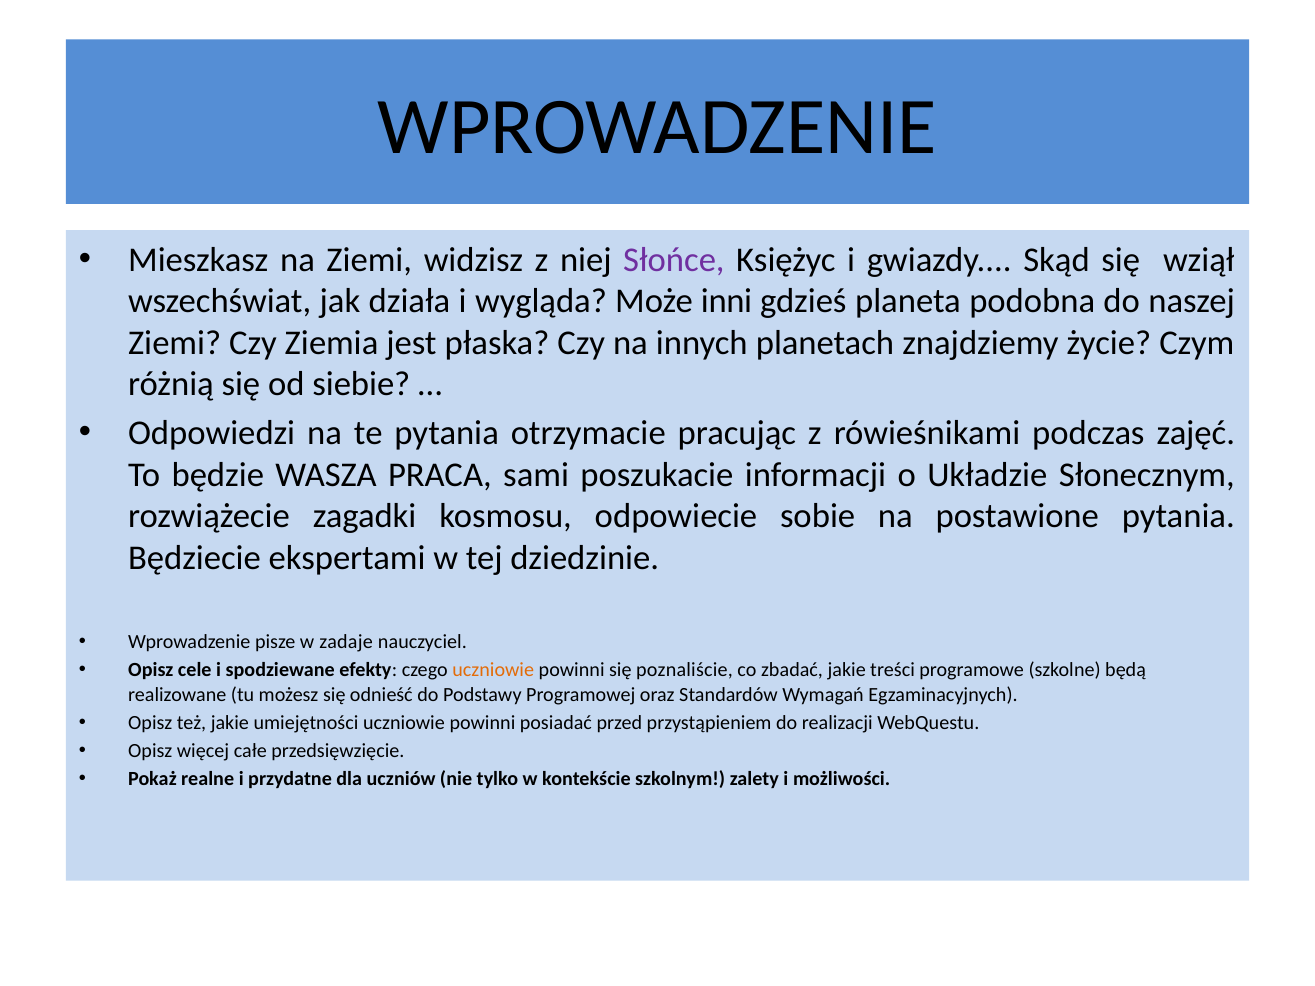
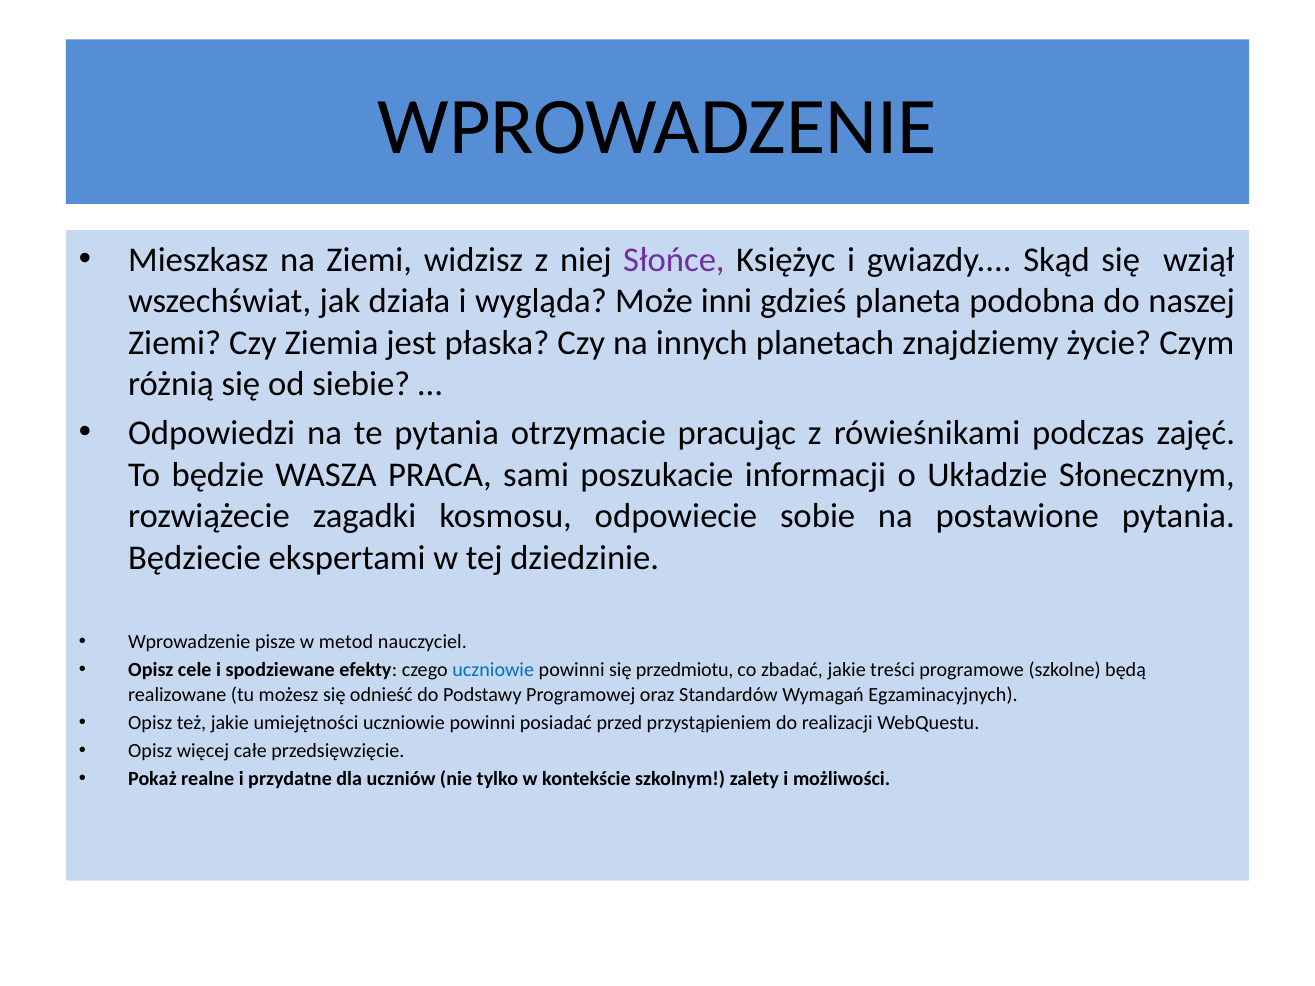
zadaje: zadaje -> metod (346, 642)
uczniowie colour: orange -> blue (493, 670)
poznaliście: poznaliście -> przedmiotu (685, 670)
